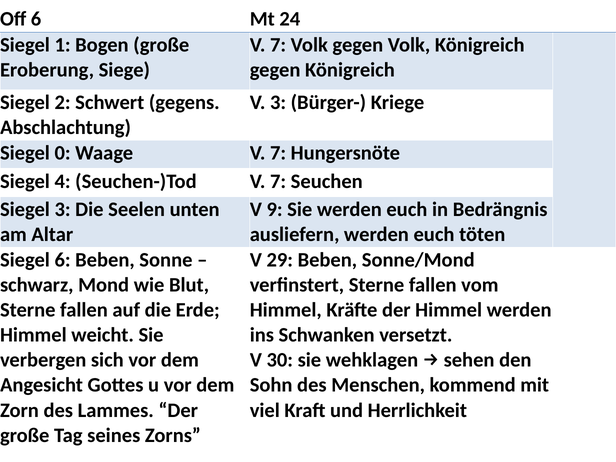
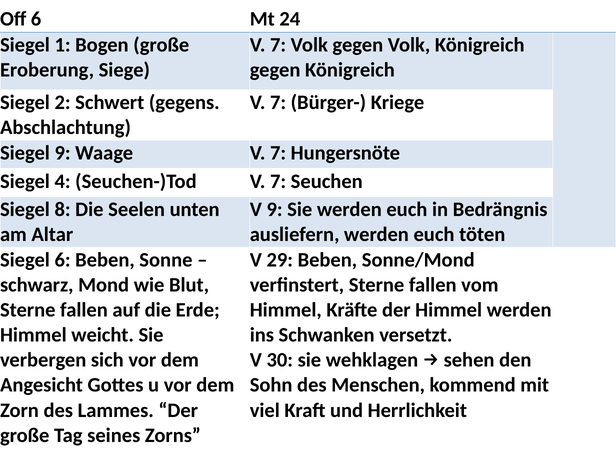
3: 3 -> 7 (278, 103)
Siegel 0: 0 -> 9 (63, 153)
Siegel 3: 3 -> 8 (63, 209)
